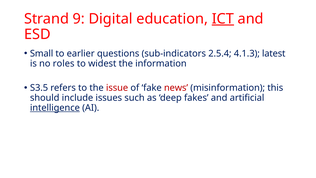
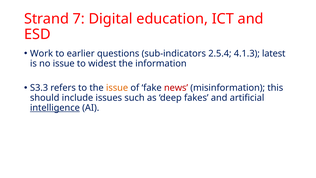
9: 9 -> 7 (79, 19)
ICT underline: present -> none (223, 19)
Small: Small -> Work (42, 53)
no roles: roles -> issue (64, 63)
S3.5: S3.5 -> S3.3 (39, 88)
issue colour: red -> orange (117, 88)
